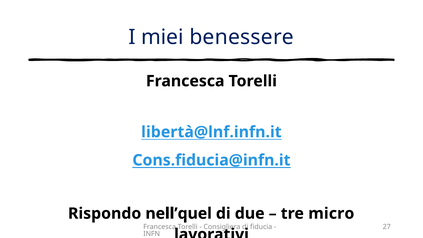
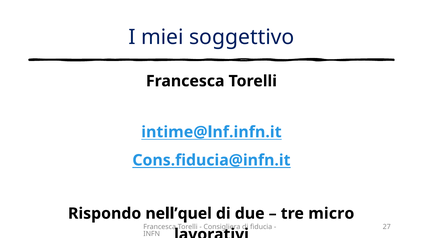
benessere: benessere -> soggettivo (242, 37)
libertà@lnf.infn.it: libertà@lnf.infn.it -> intime@lnf.infn.it (211, 132)
